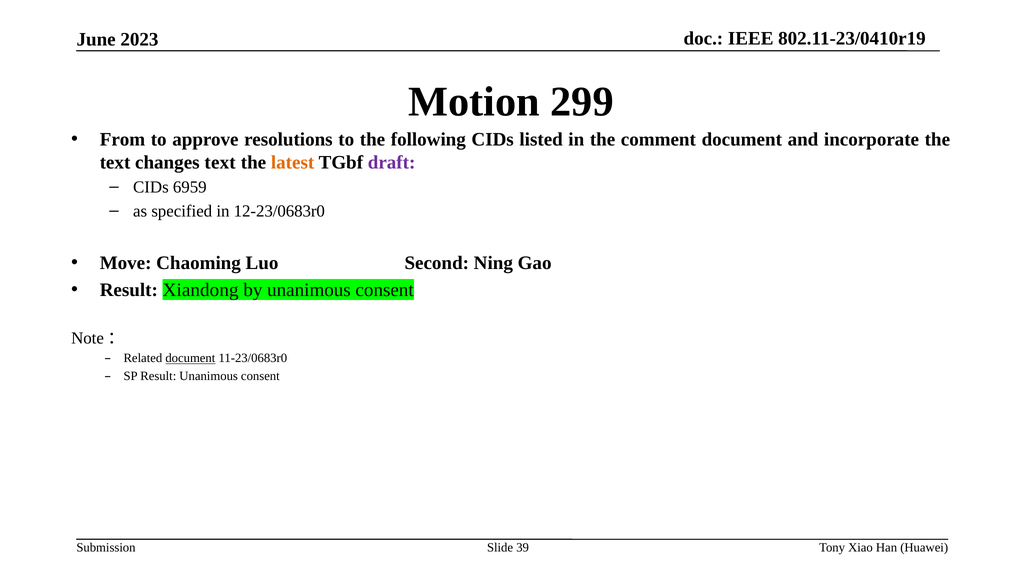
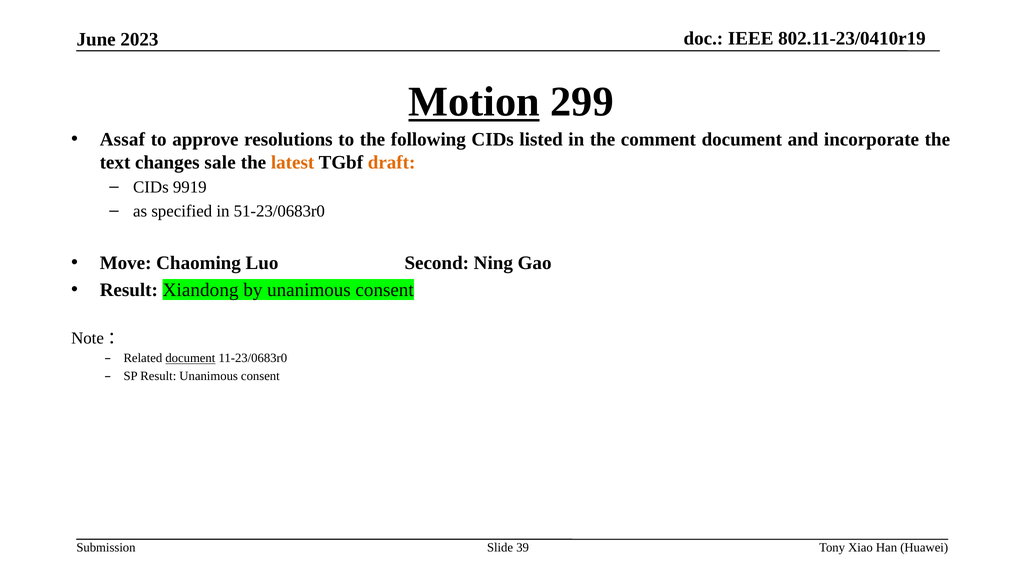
Motion underline: none -> present (474, 102)
From: From -> Assaf (122, 140)
changes text: text -> sale (220, 163)
draft colour: purple -> orange (392, 163)
6959: 6959 -> 9919 (190, 187)
12-23/0683r0: 12-23/0683r0 -> 51-23/0683r0 (279, 211)
